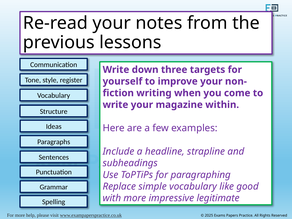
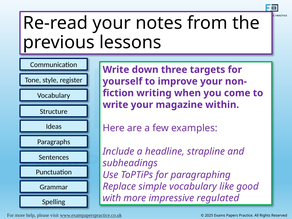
legitimate: legitimate -> regulated (218, 198)
